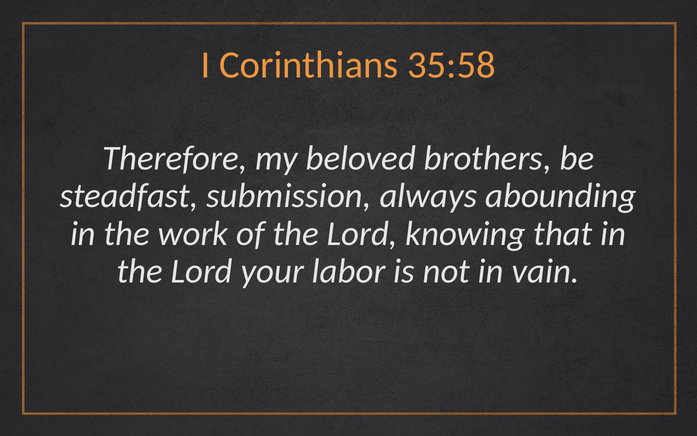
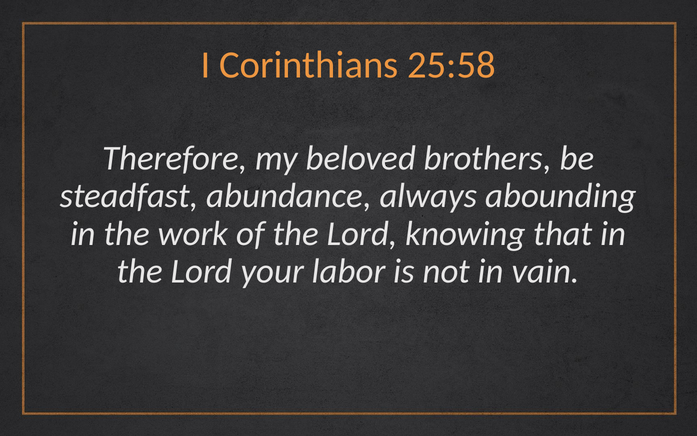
35:58: 35:58 -> 25:58 (452, 65)
submission: submission -> abundance (289, 196)
